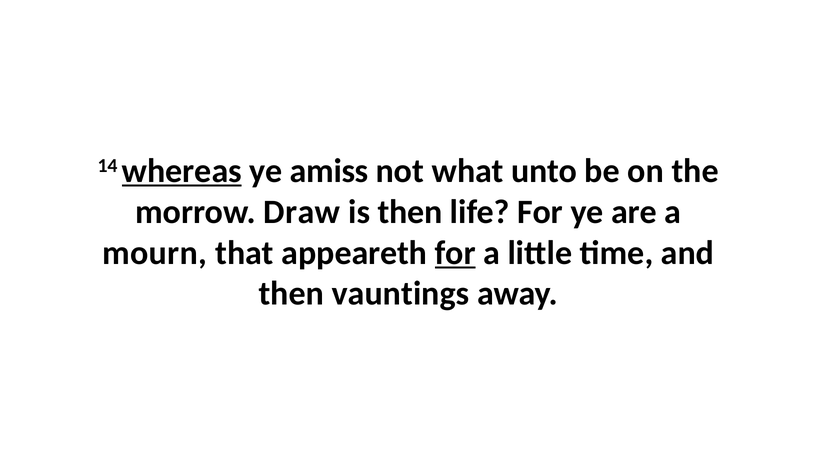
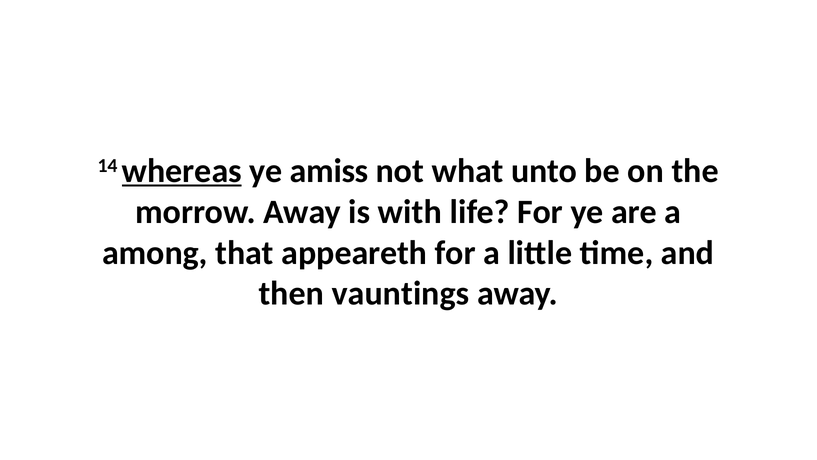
morrow Draw: Draw -> Away (302, 212)
is then: then -> with (410, 212)
mourn: mourn -> among (155, 253)
for underline: present -> none (455, 253)
